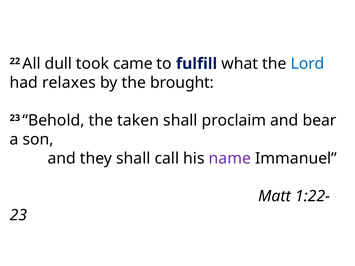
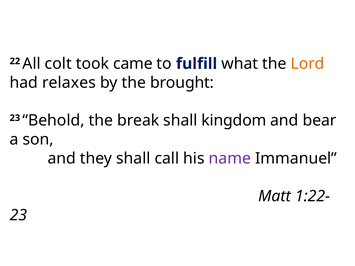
dull: dull -> colt (58, 64)
Lord colour: blue -> orange (308, 64)
taken: taken -> break (138, 121)
proclaim: proclaim -> kingdom (234, 121)
